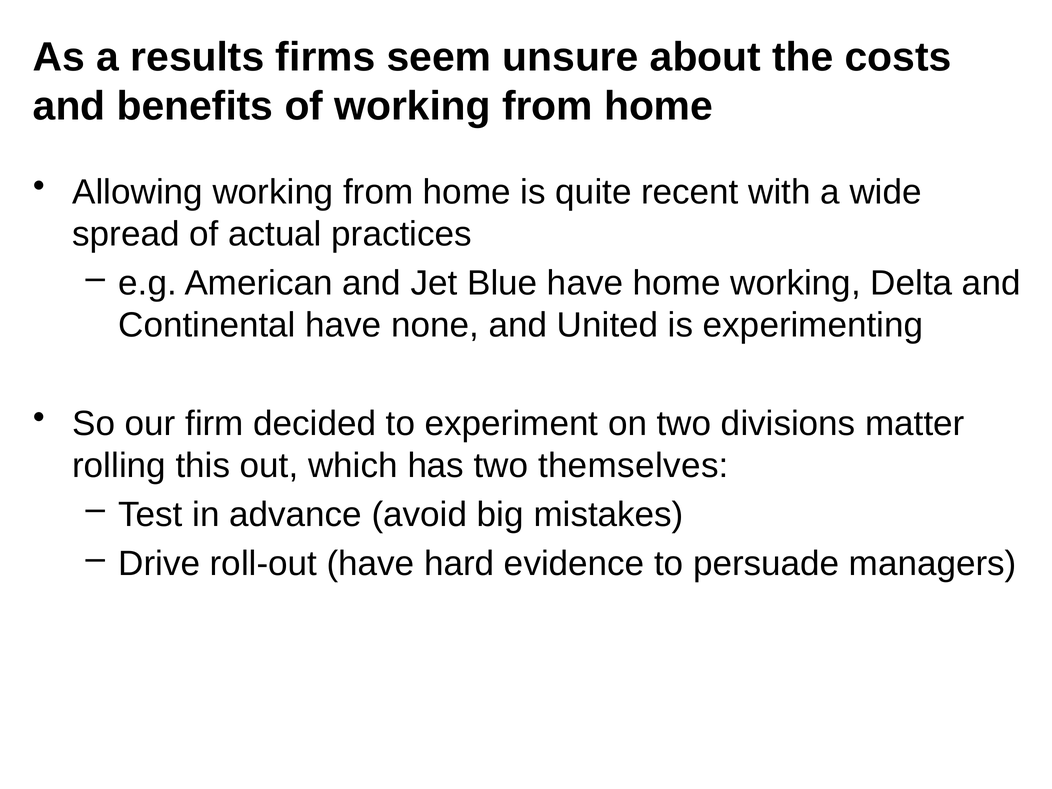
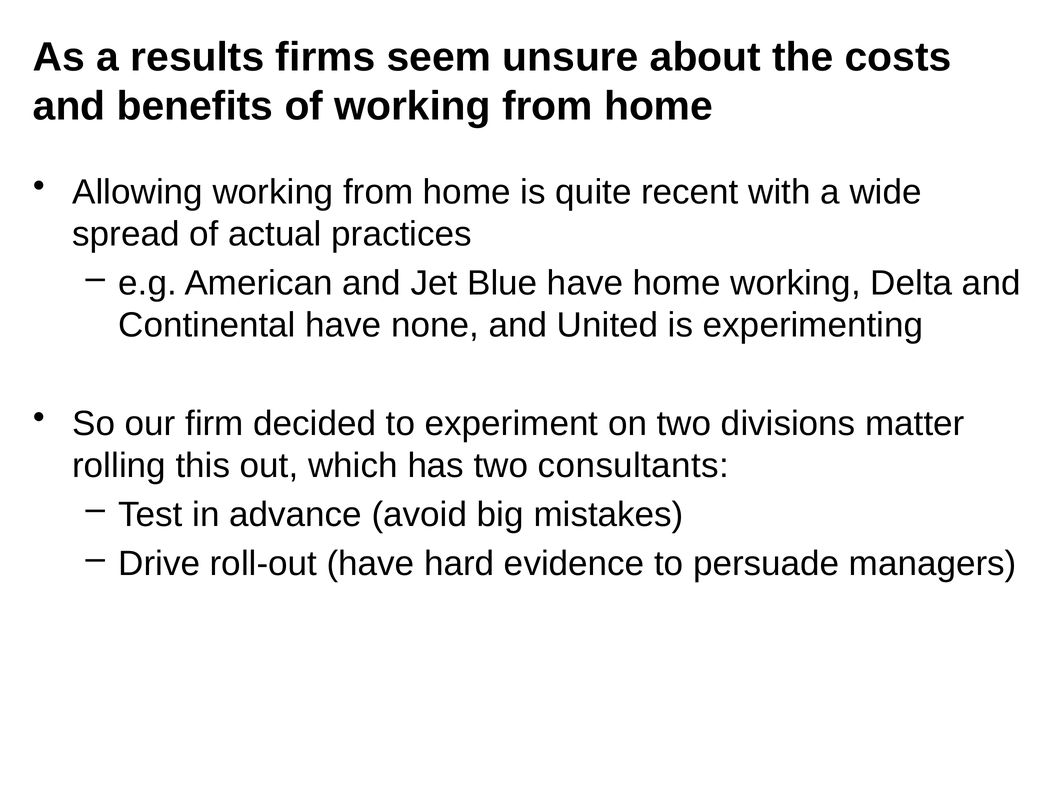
themselves: themselves -> consultants (633, 466)
